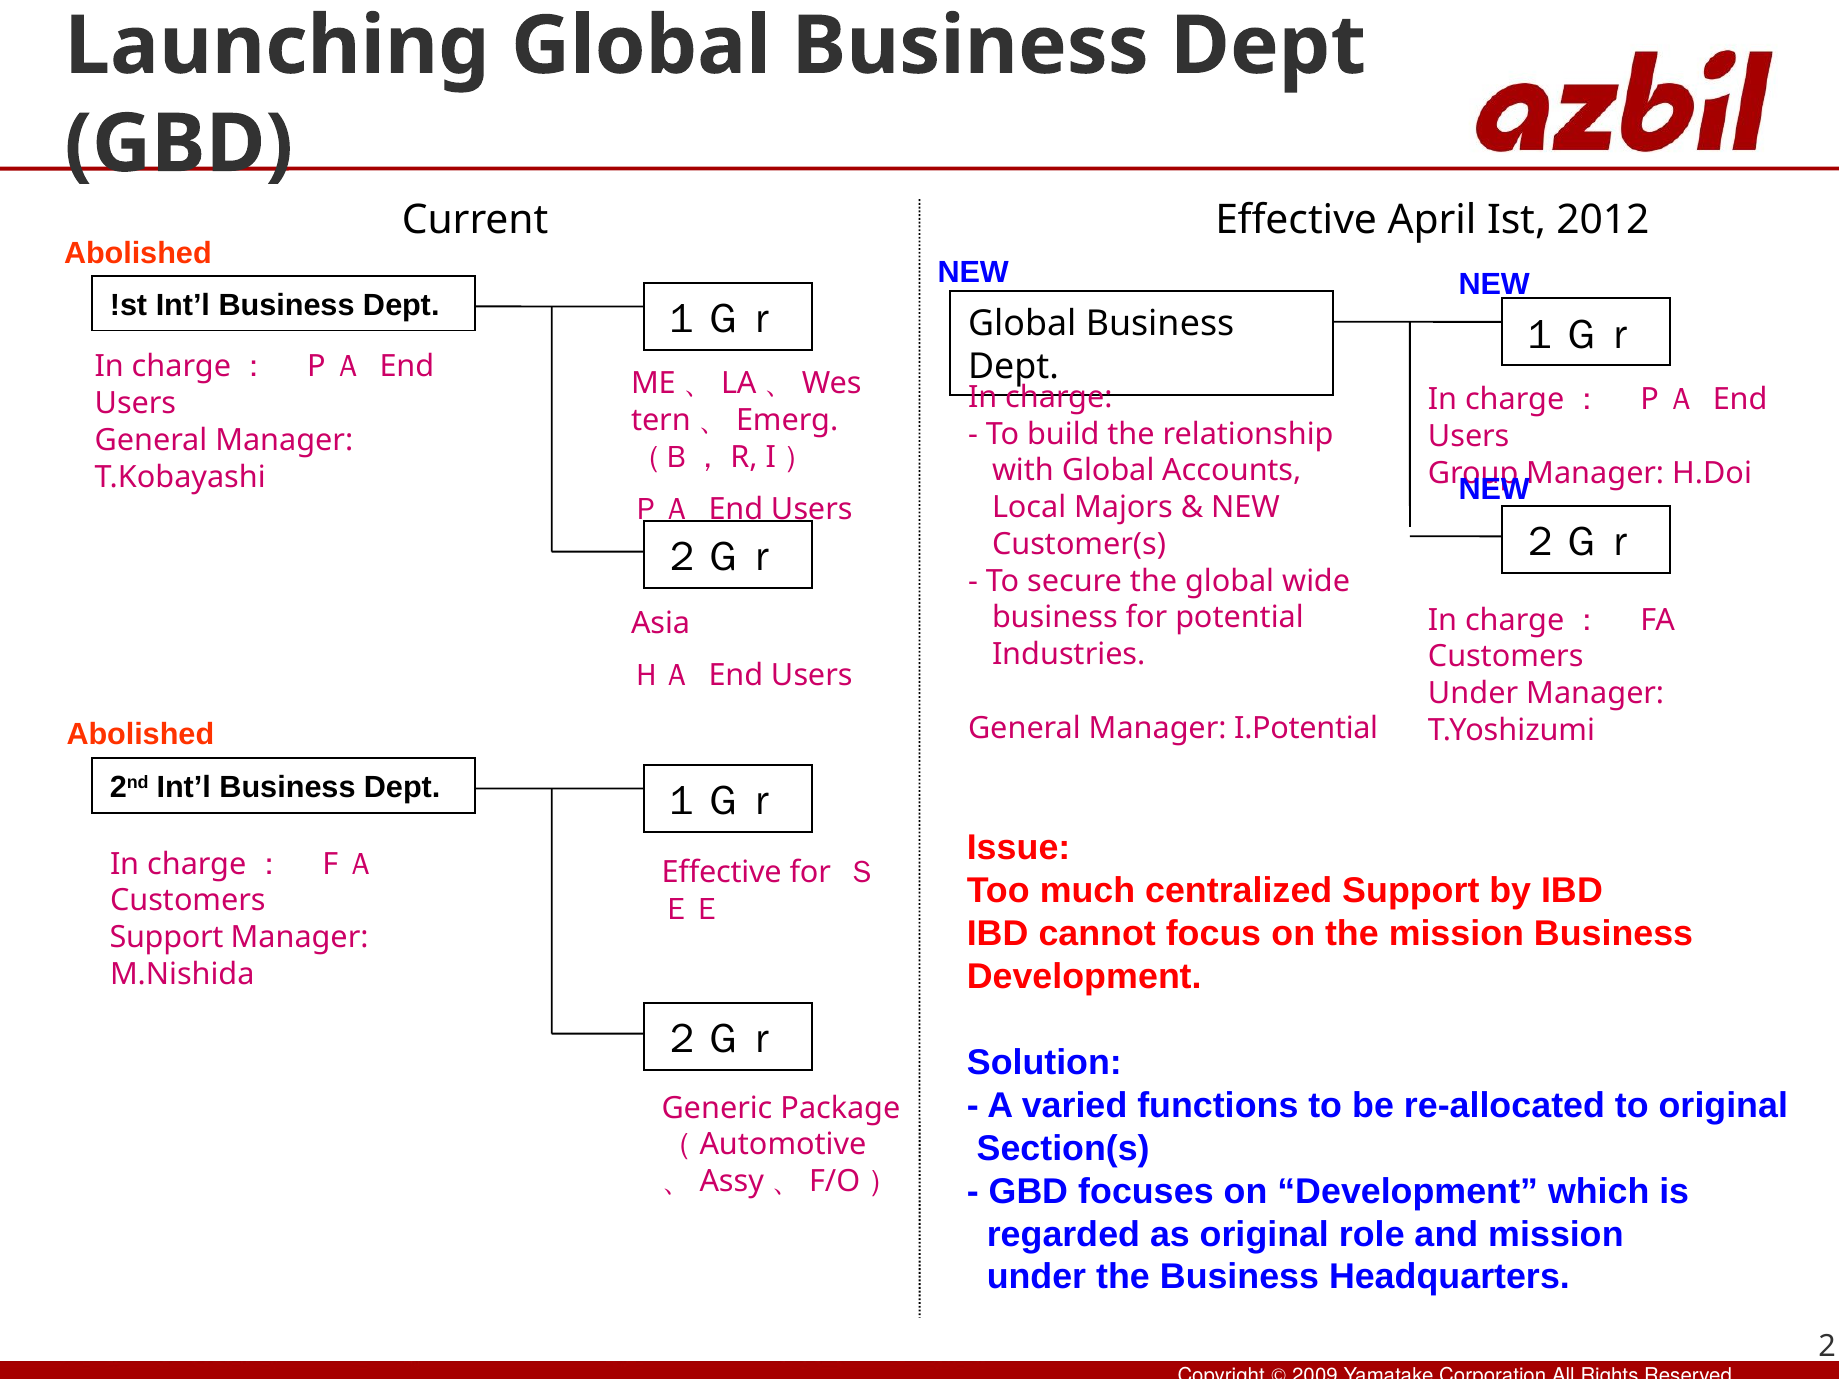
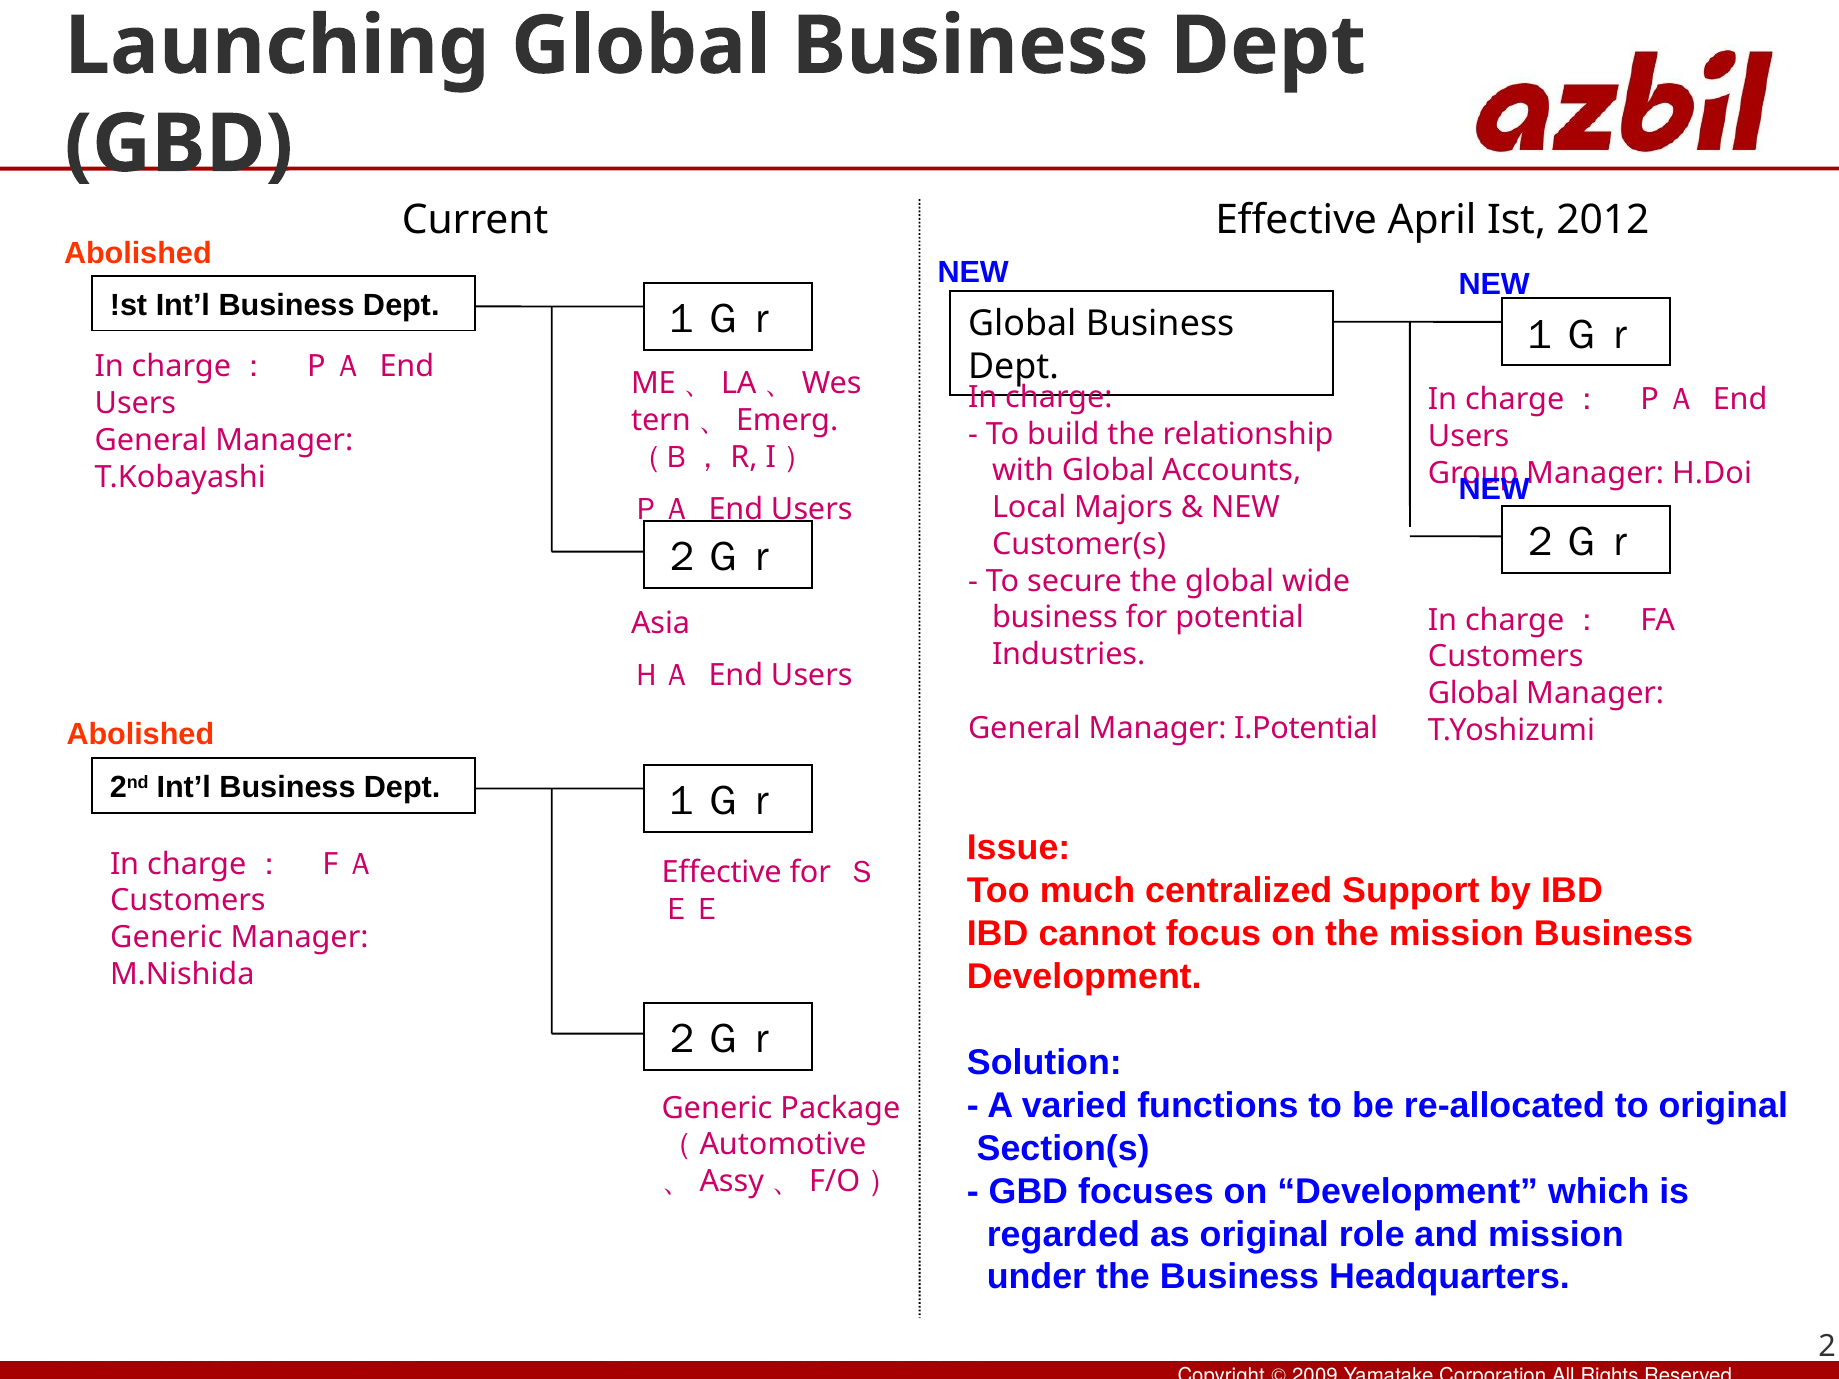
Under: Under -> Global (1473, 694)
Support: Support -> Generic (166, 938)
